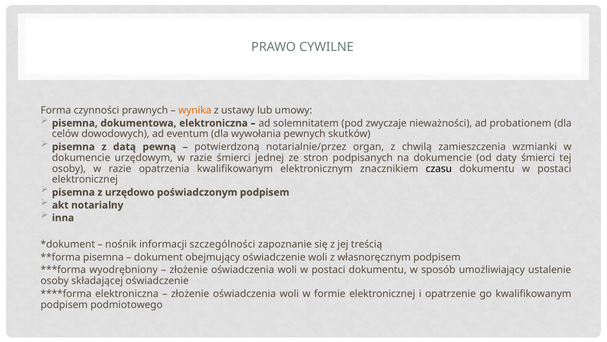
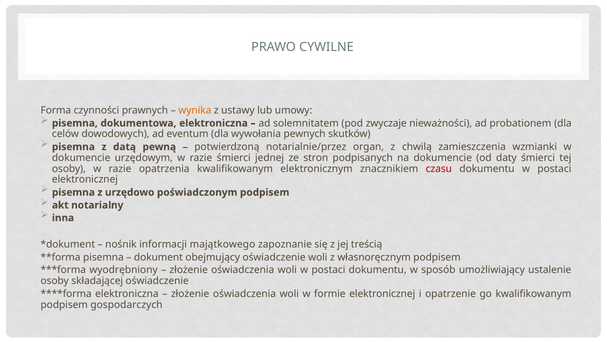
czasu colour: black -> red (439, 168)
szczególności: szczególności -> majątkowego (222, 244)
podmiotowego: podmiotowego -> gospodarczych (126, 304)
